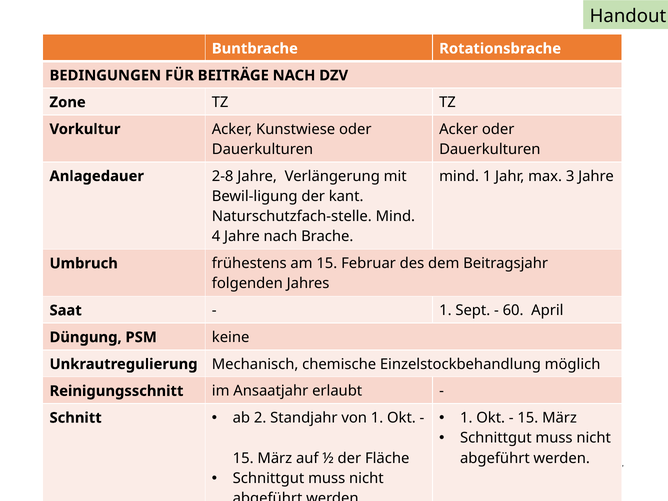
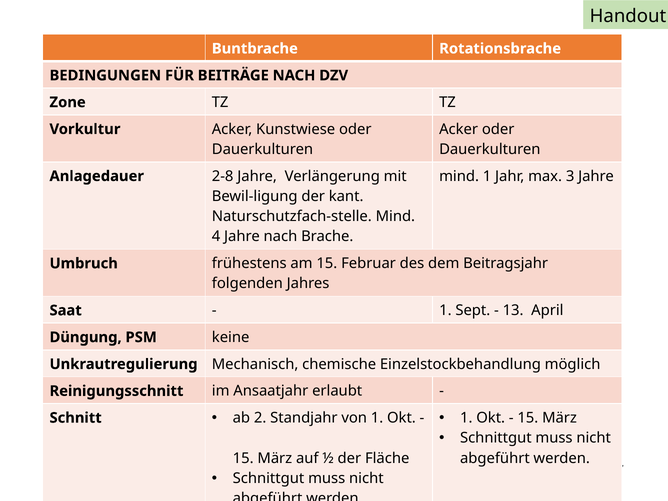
60: 60 -> 13 (513, 310)
